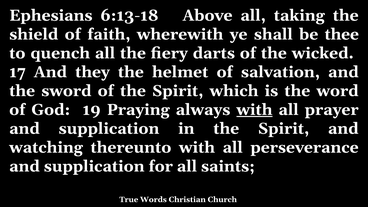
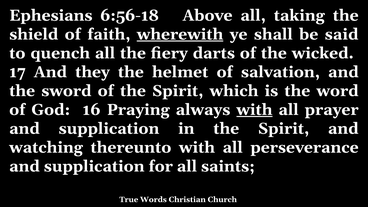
6:13-18: 6:13-18 -> 6:56-18 (130, 15)
wherewith underline: none -> present (180, 34)
thee: thee -> said (342, 34)
19: 19 -> 16 (91, 110)
